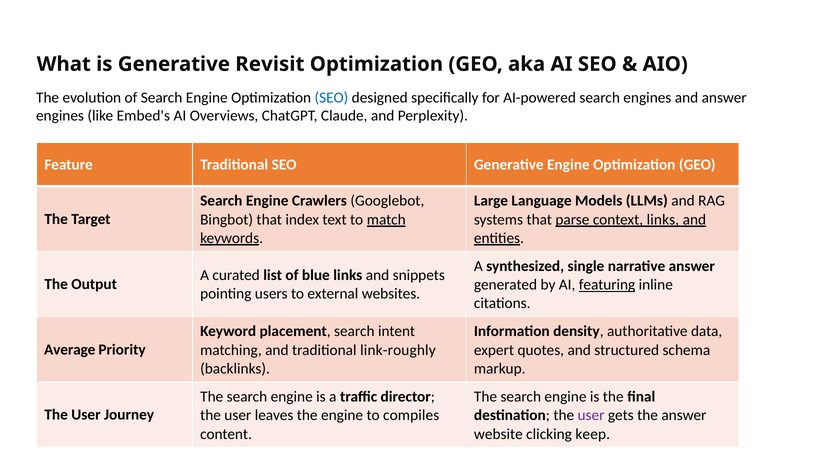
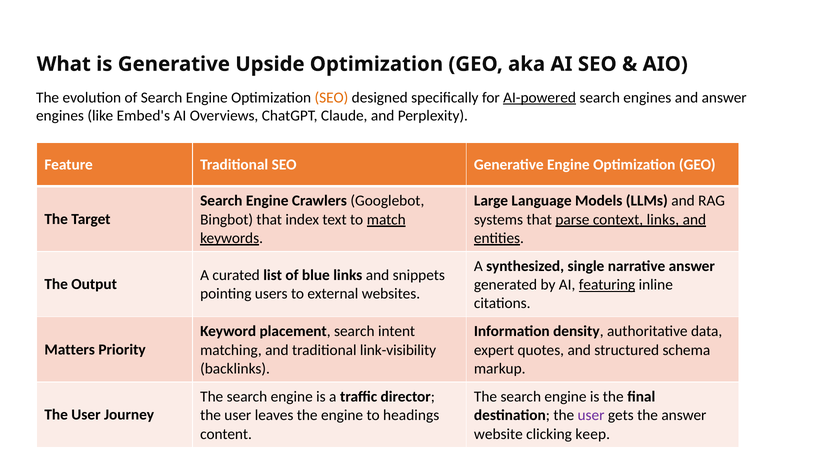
Revisit: Revisit -> Upside (270, 64)
SEO colour: blue -> orange (331, 98)
AI-powered underline: none -> present (540, 98)
Average: Average -> Matters (70, 350)
link-roughly: link-roughly -> link-visibility (398, 350)
compiles: compiles -> headings (411, 416)
